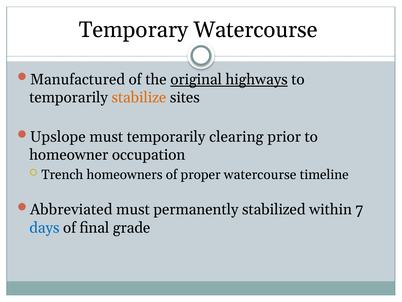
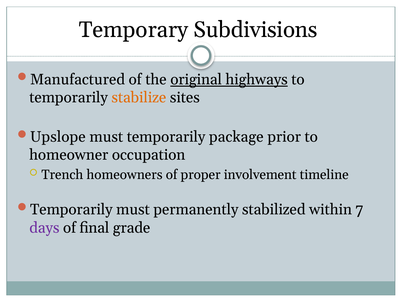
Temporary Watercourse: Watercourse -> Subdivisions (256, 30)
clearing: clearing -> package (236, 137)
proper watercourse: watercourse -> involvement (260, 174)
Abbreviated: Abbreviated -> Temporarily (71, 209)
days colour: blue -> purple (44, 227)
